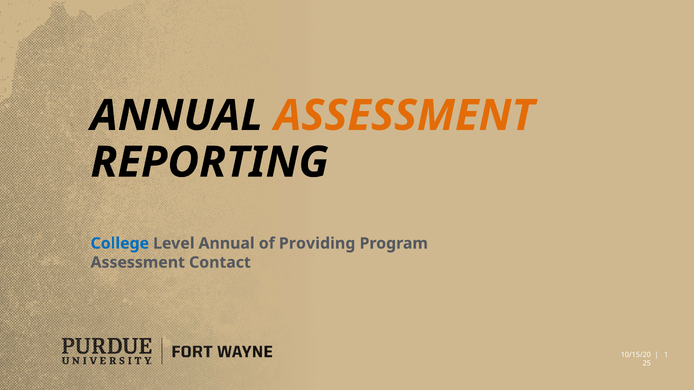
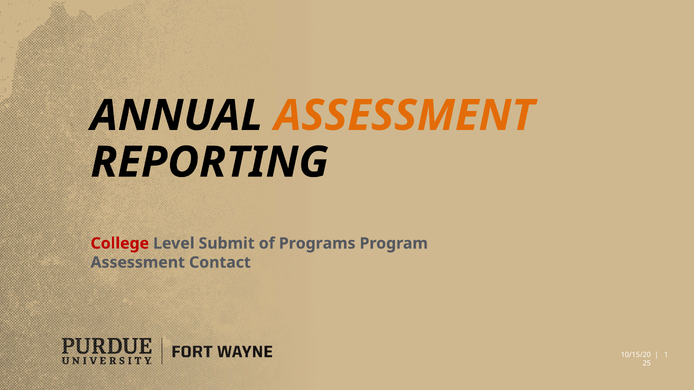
College colour: blue -> red (120, 244)
Level Annual: Annual -> Submit (227, 244)
Providing: Providing -> Programs (317, 244)
